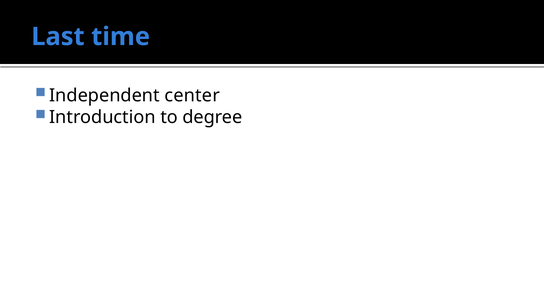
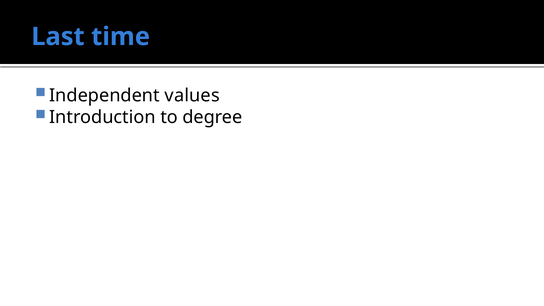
center: center -> values (192, 95)
